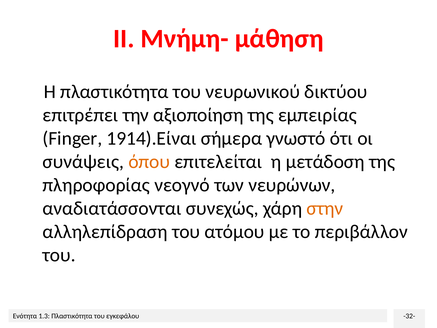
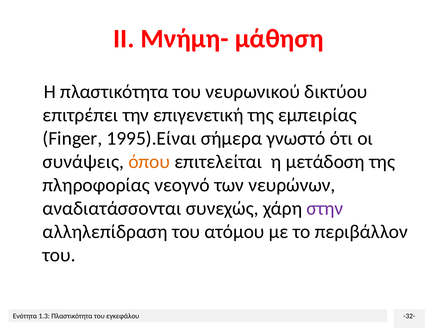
αξιοποίηση: αξιοποίηση -> επιγενετική (198, 115)
1914).Είναι: 1914).Είναι -> 1995).Είναι (152, 138)
στην colour: orange -> purple (325, 208)
